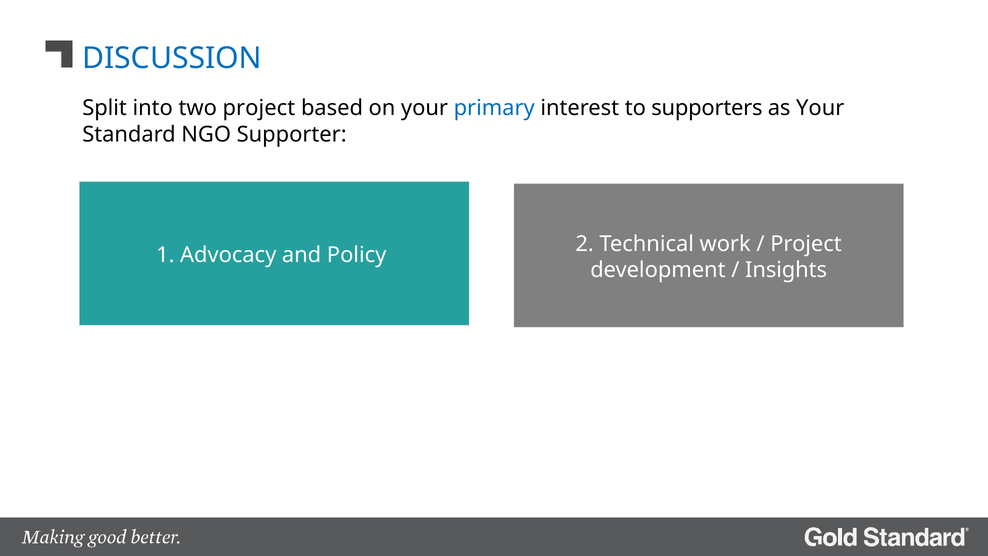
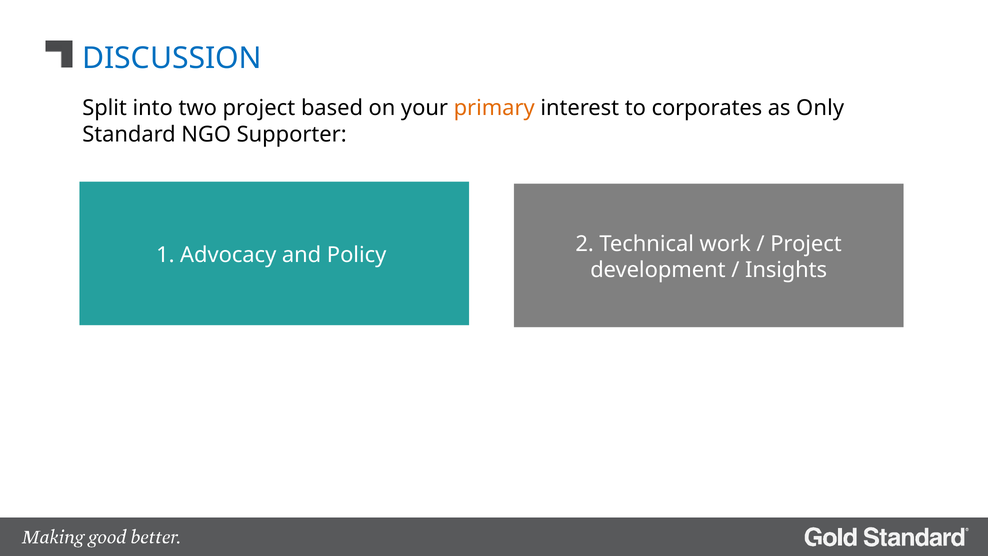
primary colour: blue -> orange (494, 108)
supporters: supporters -> corporates (707, 108)
as Your: Your -> Only (820, 108)
